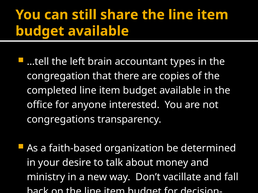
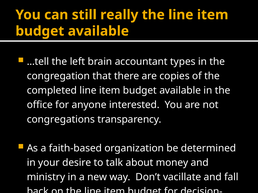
share: share -> really (119, 15)
